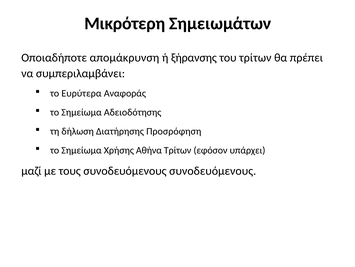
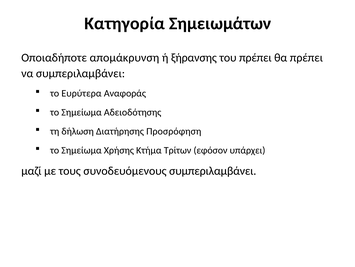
Μικρότερη: Μικρότερη -> Κατηγορία (125, 23)
του τρίτων: τρίτων -> πρέπει (255, 58)
Αθήνα: Αθήνα -> Κτήμα (149, 150)
συνοδευόμενους συνοδευόμενους: συνοδευόμενους -> συμπεριλαμβάνει (213, 170)
